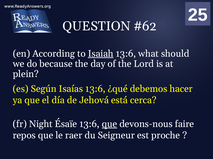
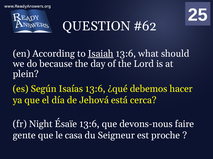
que underline: present -> none (109, 125)
repos: repos -> gente (24, 136)
raer: raer -> casa (74, 136)
